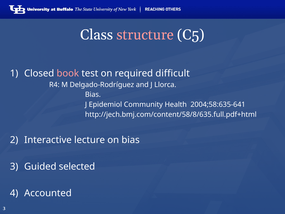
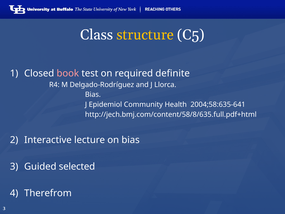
structure colour: pink -> yellow (145, 35)
difficult: difficult -> definite (173, 73)
Accounted: Accounted -> Therefrom (48, 193)
